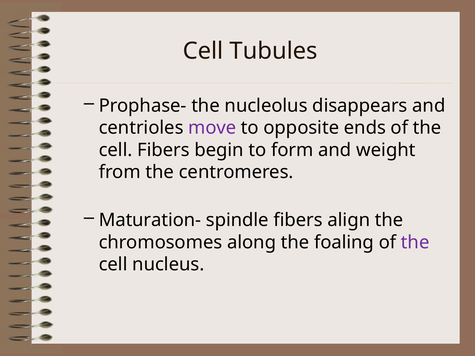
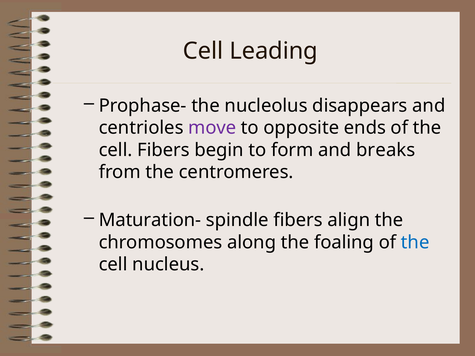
Tubules: Tubules -> Leading (274, 51)
weight: weight -> breaks (386, 150)
the colour: purple -> blue (415, 243)
